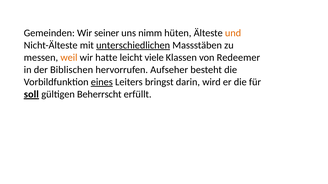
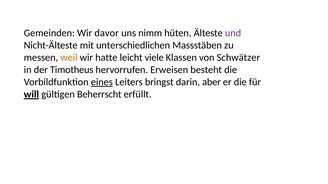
seiner: seiner -> davor (107, 33)
und colour: orange -> purple (233, 33)
unterschiedlichen underline: present -> none (133, 45)
Redeemer: Redeemer -> Schwätzer (238, 58)
Biblischen: Biblischen -> Timotheus (72, 70)
Aufseher: Aufseher -> Erweisen (169, 70)
wird: wird -> aber (211, 82)
soll: soll -> will (31, 95)
